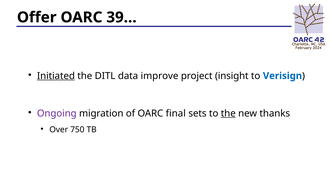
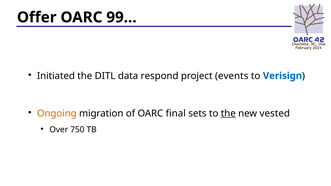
39…: 39… -> 99… (122, 17)
Initiated underline: present -> none (56, 76)
improve: improve -> respond (160, 76)
insight: insight -> events (232, 76)
Ongoing colour: purple -> orange (57, 113)
thanks: thanks -> vested (275, 113)
